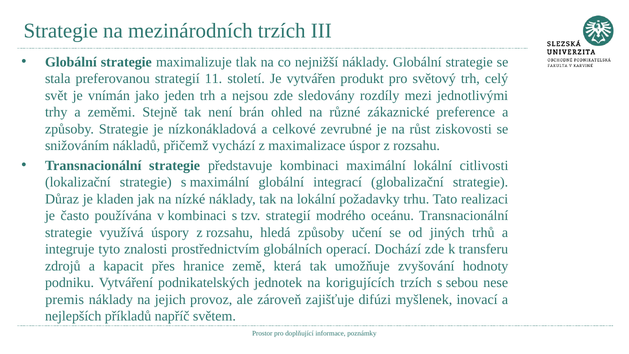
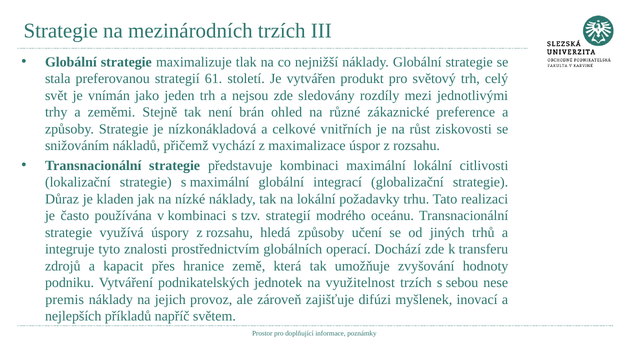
11: 11 -> 61 (214, 79)
zevrubné: zevrubné -> vnitřních (346, 129)
korigujících: korigujících -> využitelnost (360, 283)
